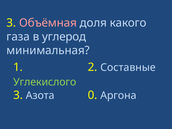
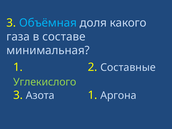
Объёмная colour: pink -> light blue (48, 23)
углерод: углерод -> составе (64, 37)
Азота 0: 0 -> 1 (93, 95)
